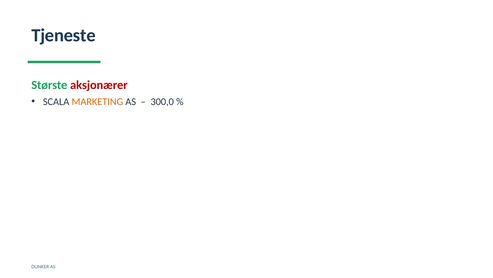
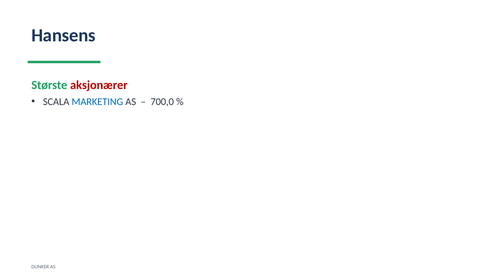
Tjeneste: Tjeneste -> Hansens (64, 35)
MARKETING colour: orange -> blue (97, 101)
300,0: 300,0 -> 700,0 (162, 101)
